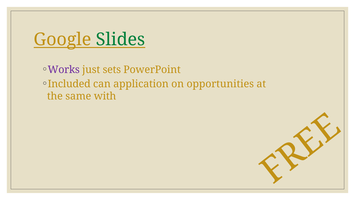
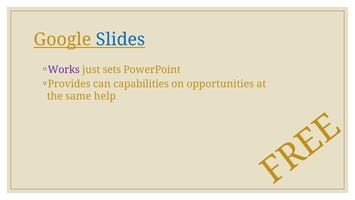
Slides colour: green -> blue (121, 39)
Included: Included -> Provides (69, 84)
application: application -> capabilities (141, 84)
with: with -> help (105, 96)
